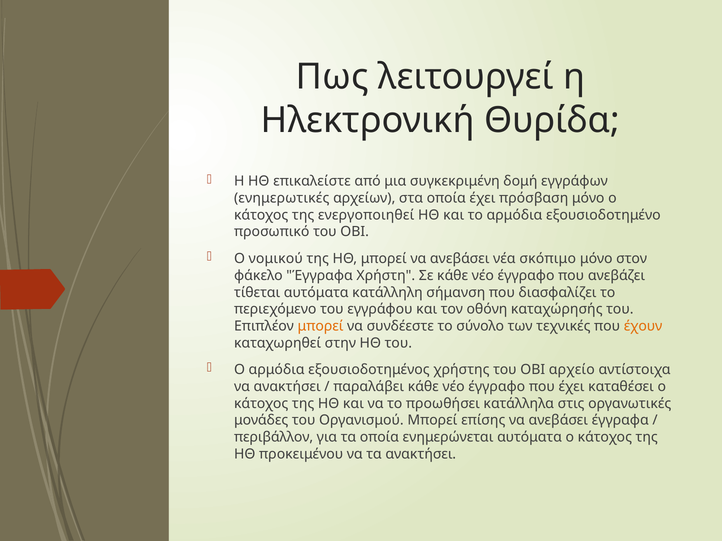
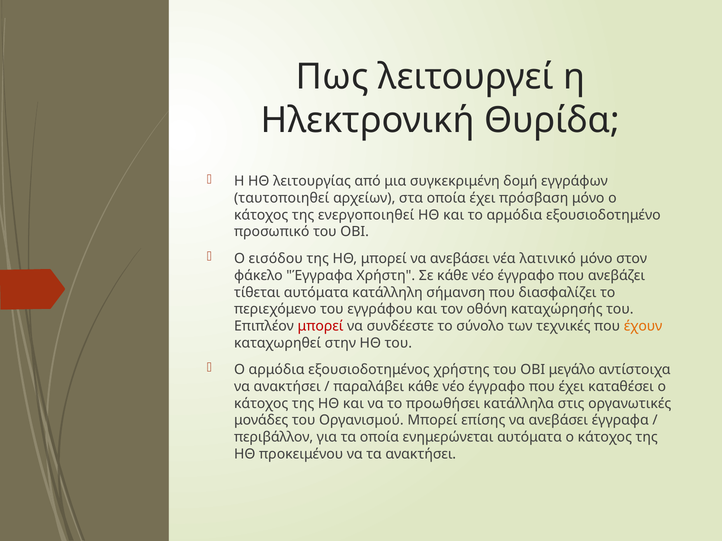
επικαλείστε: επικαλείστε -> λειτουργίας (312, 181)
ενημερωτικές: ενημερωτικές -> ταυτοποιηθεί (282, 198)
νομικού: νομικού -> εισόδου (276, 259)
σκόπιμο: σκόπιμο -> λατινικό (548, 259)
μπορεί colour: orange -> red (321, 326)
αρχείο: αρχείο -> μεγάλο (572, 370)
